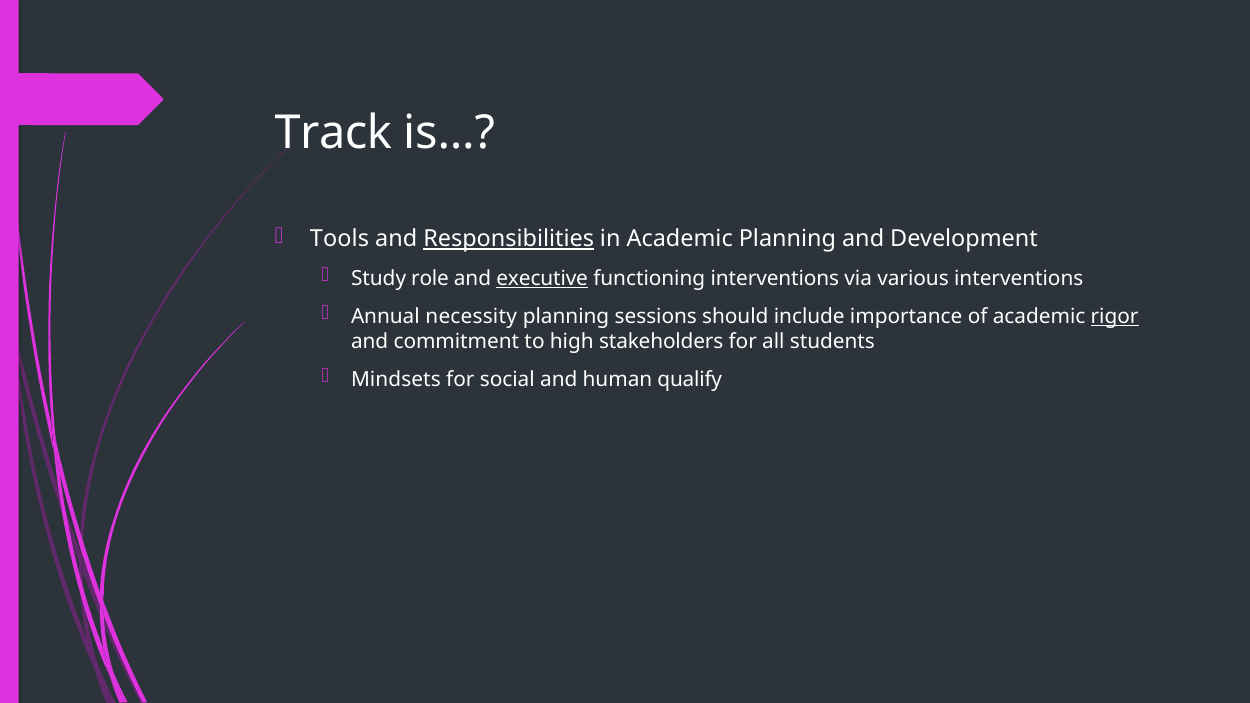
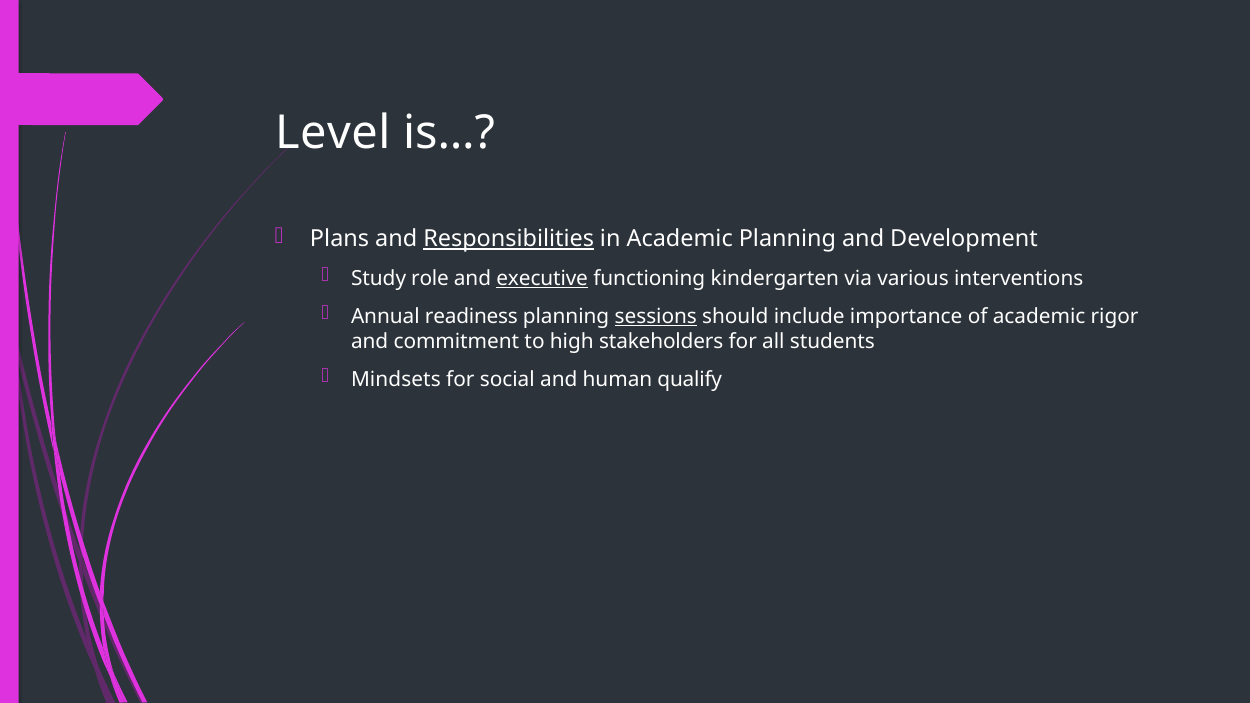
Track: Track -> Level (333, 133)
Tools: Tools -> Plans (340, 239)
functioning interventions: interventions -> kindergarten (775, 279)
necessity: necessity -> readiness (471, 317)
sessions underline: none -> present (656, 317)
rigor underline: present -> none (1115, 317)
